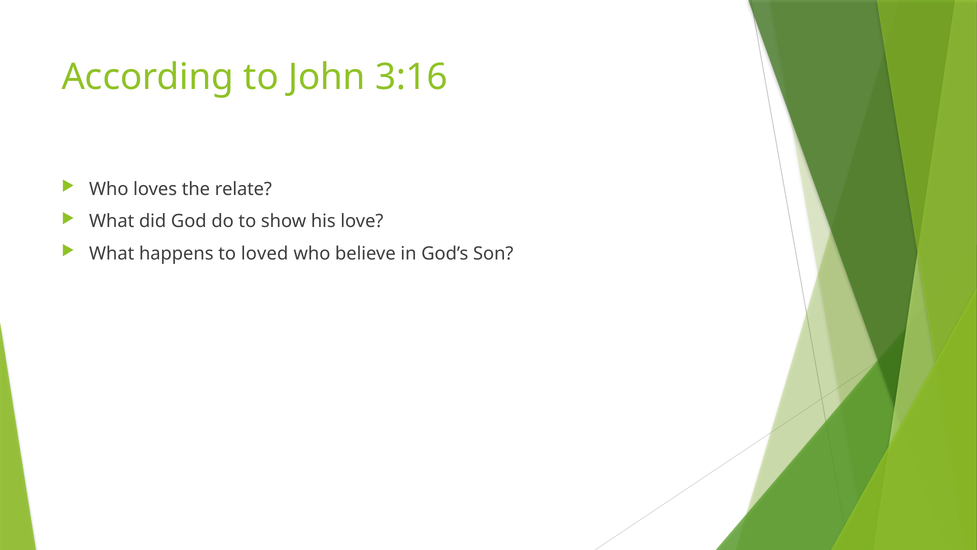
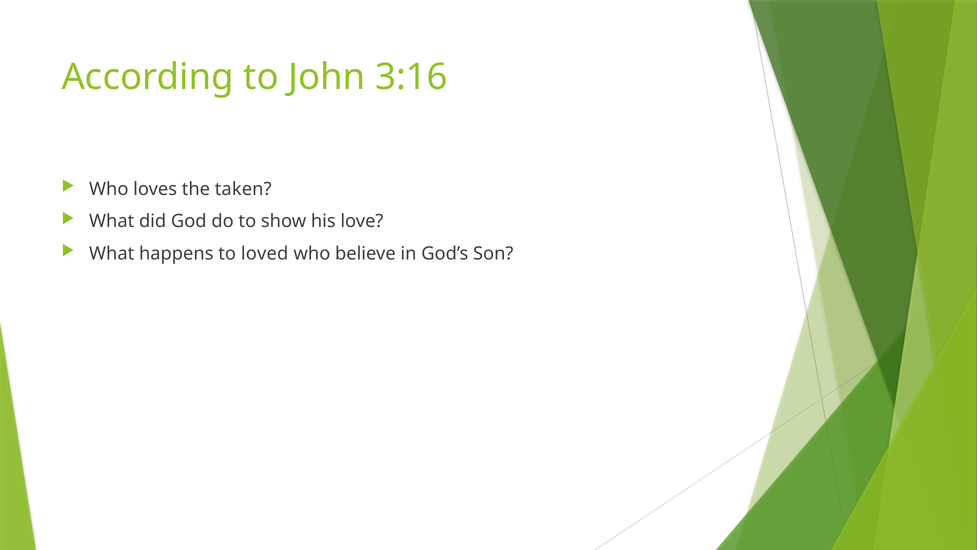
relate: relate -> taken (243, 189)
